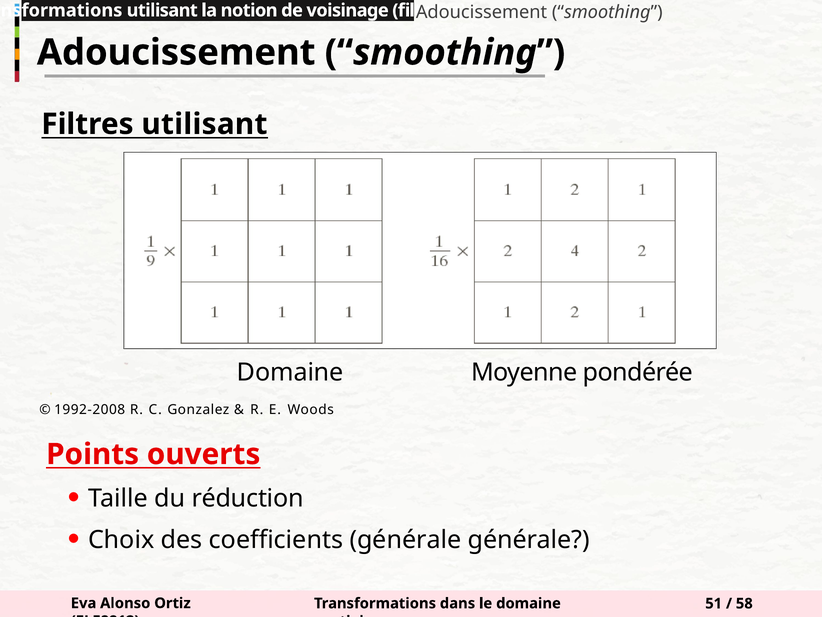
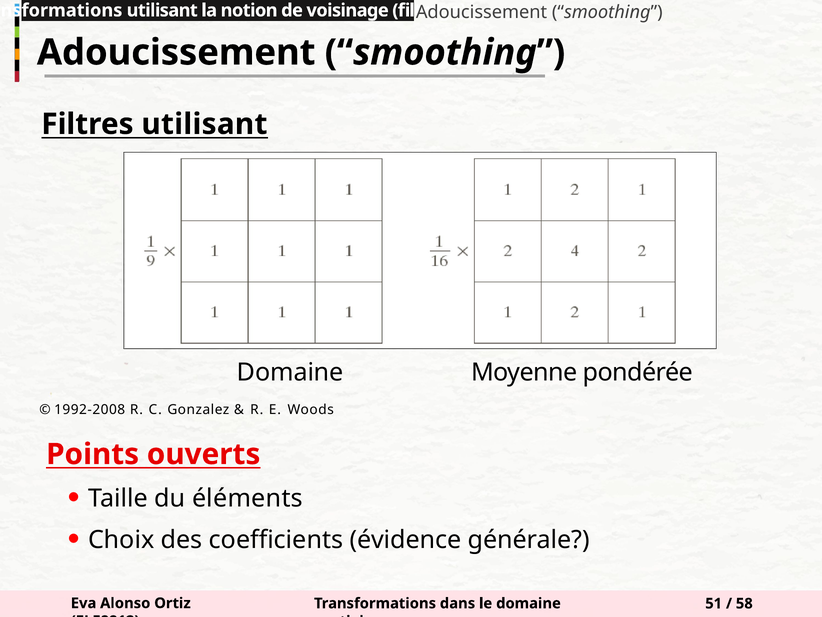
réduction: réduction -> éléments (247, 498)
coefficients générale: générale -> évidence (405, 539)
